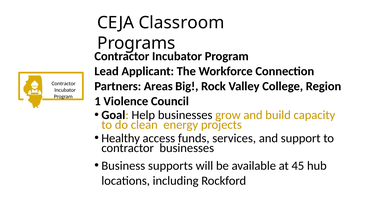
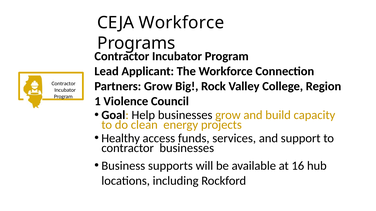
CEJA Classroom: Classroom -> Workforce (181, 23)
Partners Areas: Areas -> Grow (158, 86)
45: 45 -> 16 (298, 166)
